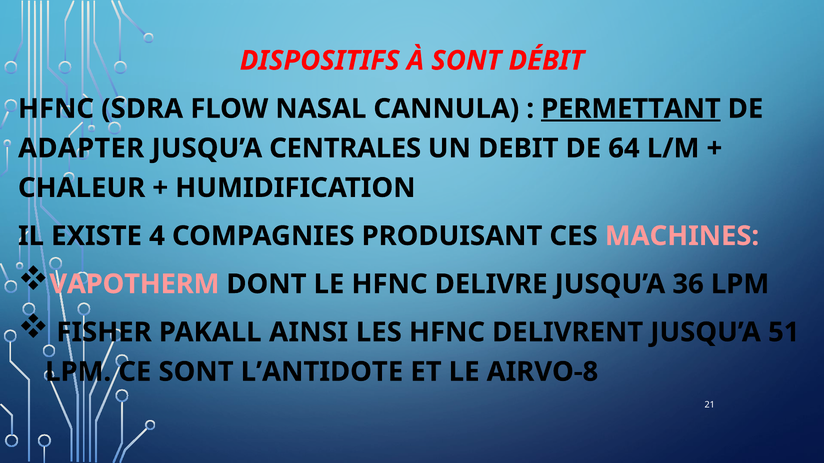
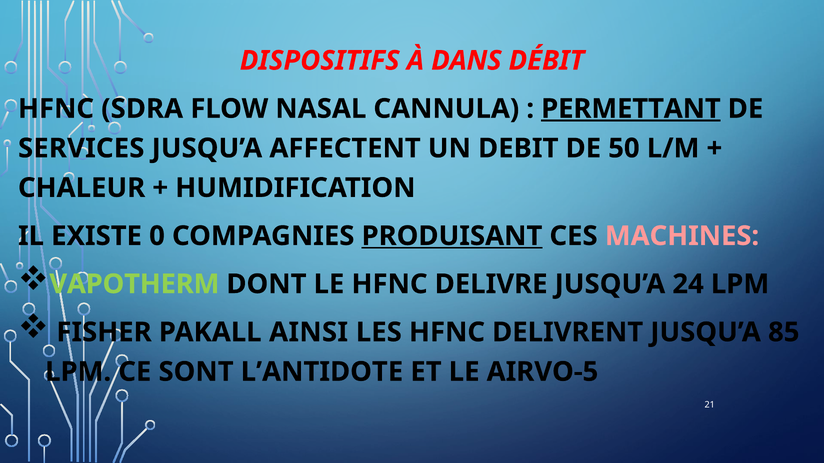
À SONT: SONT -> DANS (466, 61)
ADAPTER: ADAPTER -> SERVICES (81, 148)
CENTRALES: CENTRALES -> AFFECTENT (345, 148)
64: 64 -> 50 (624, 148)
4: 4 -> 0 (157, 236)
PRODUISANT underline: none -> present (452, 236)
VAPOTHERM colour: pink -> light green (134, 284)
36: 36 -> 24 (688, 284)
51: 51 -> 85 (784, 333)
AIRVO-8: AIRVO-8 -> AIRVO-5 (542, 372)
